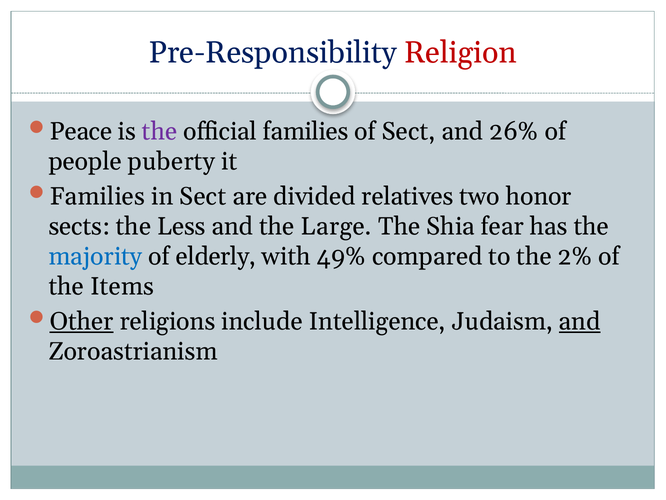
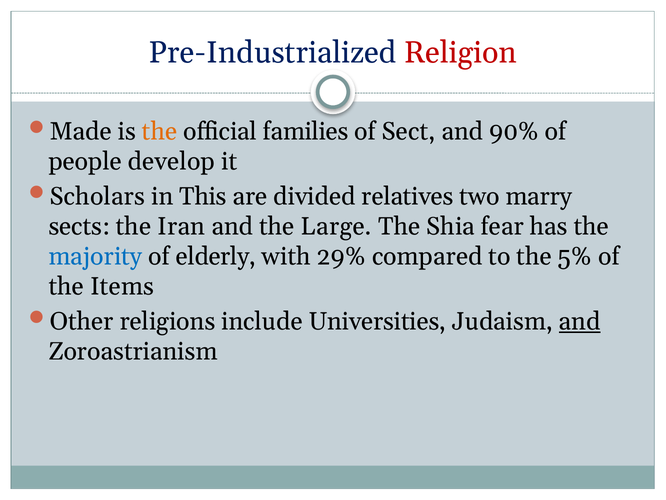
Pre-Responsibility: Pre-Responsibility -> Pre-Industrialized (273, 52)
Peace: Peace -> Made (81, 131)
the colour: purple -> orange (160, 131)
26%: 26% -> 90% (514, 131)
puberty: puberty -> develop (171, 161)
Families: Families -> Scholars (97, 196)
in Sect: Sect -> This (203, 196)
honor: honor -> marry (539, 196)
Less: Less -> Iran (181, 226)
49%: 49% -> 29% (341, 256)
2%: 2% -> 5% (575, 256)
Other underline: present -> none (82, 321)
Intelligence: Intelligence -> Universities (377, 321)
